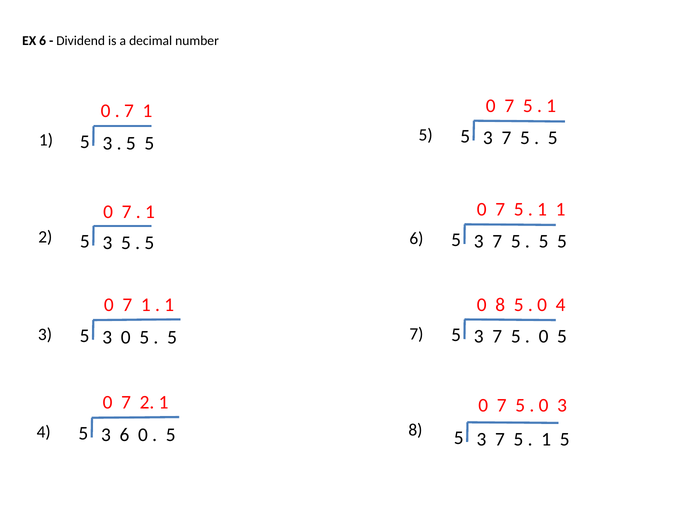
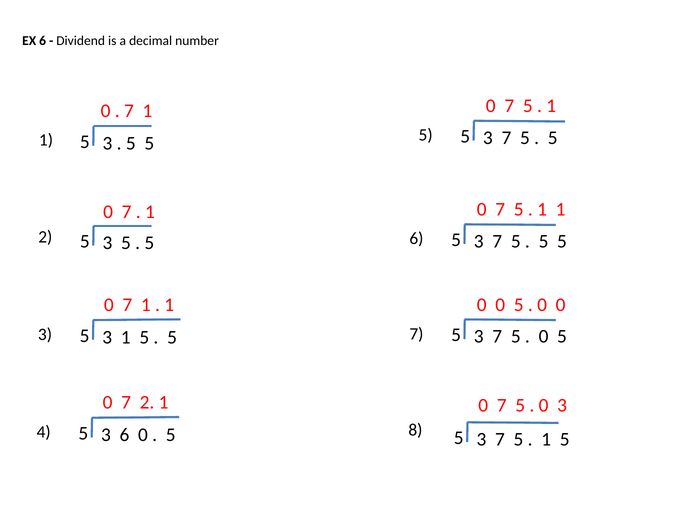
8: 8 -> 0 (500, 304)
4: 4 -> 0 (561, 304)
3 0: 0 -> 1 (126, 337)
